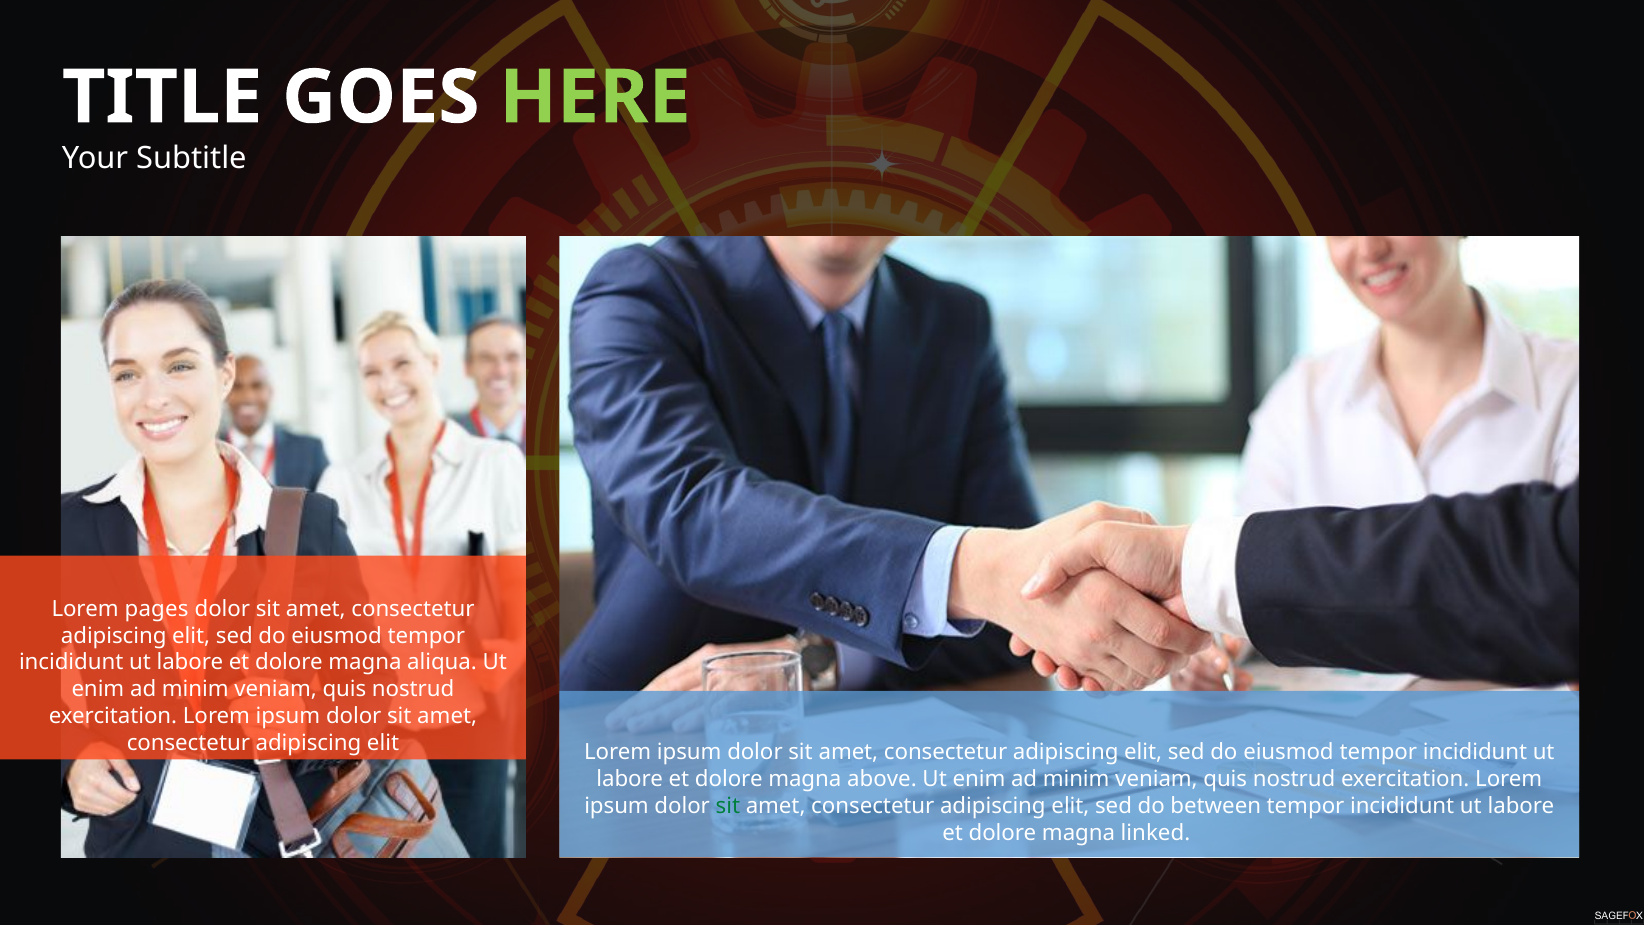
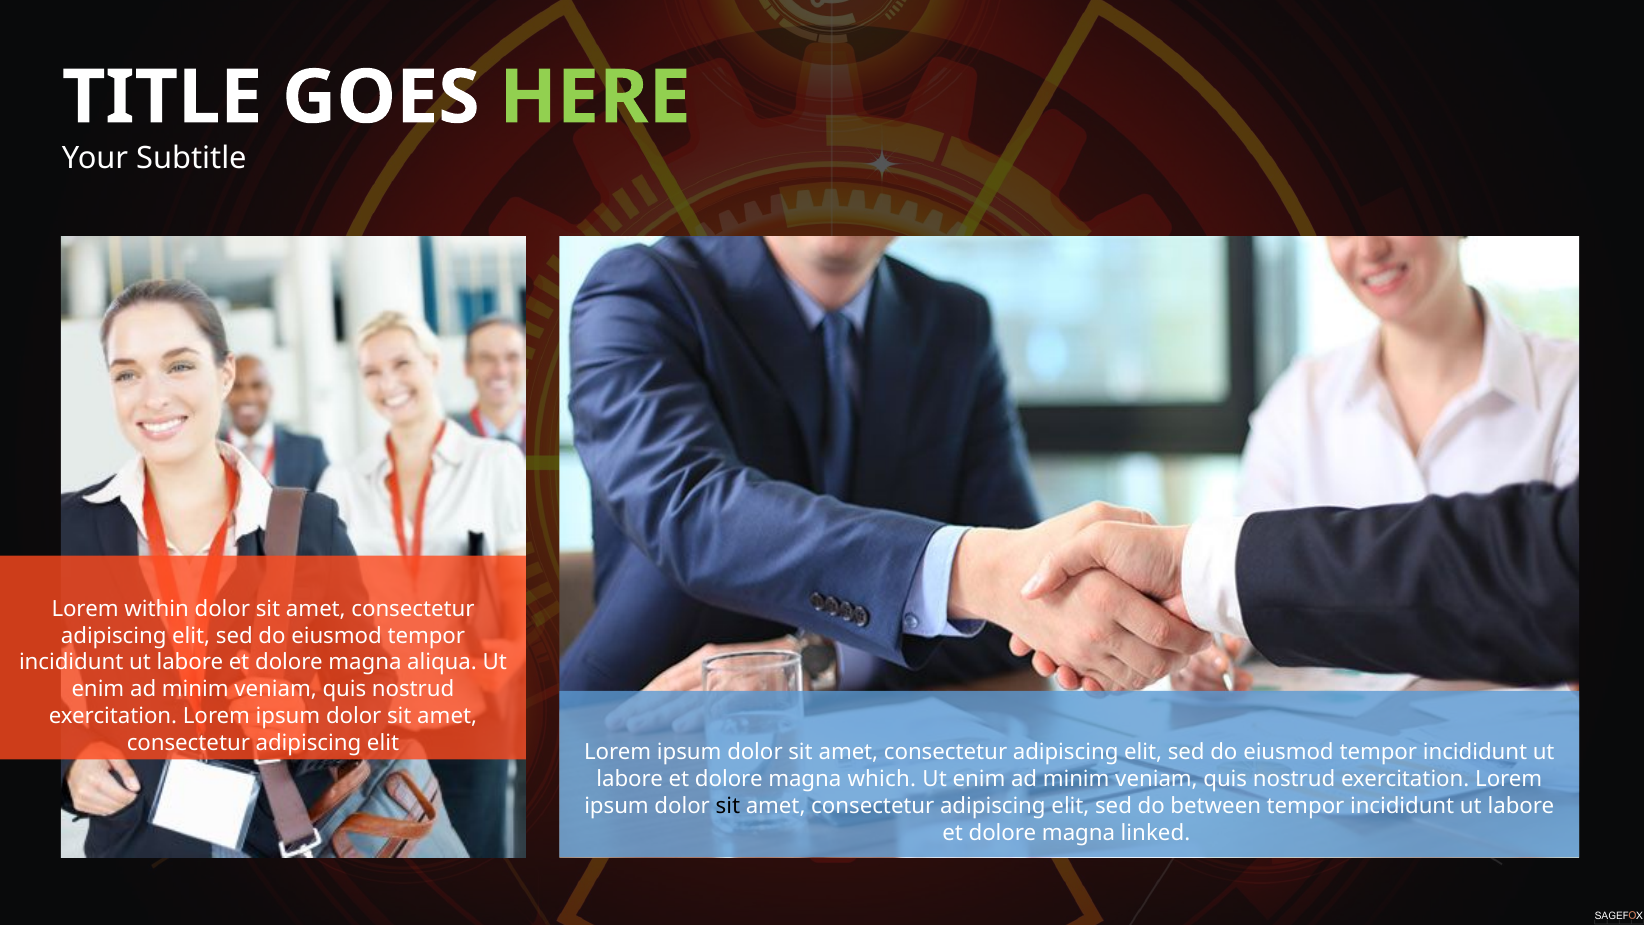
pages: pages -> within (157, 609)
above: above -> which (882, 779)
sit colour: green -> black (728, 806)
